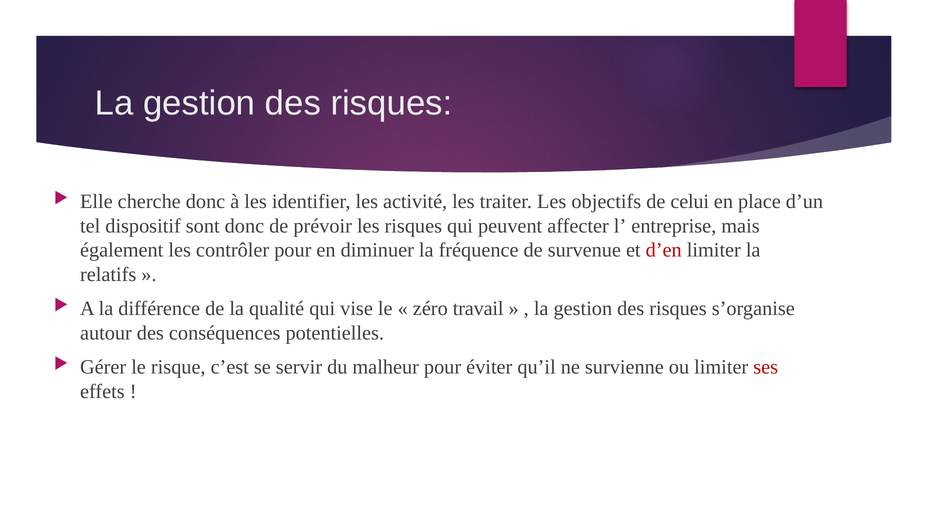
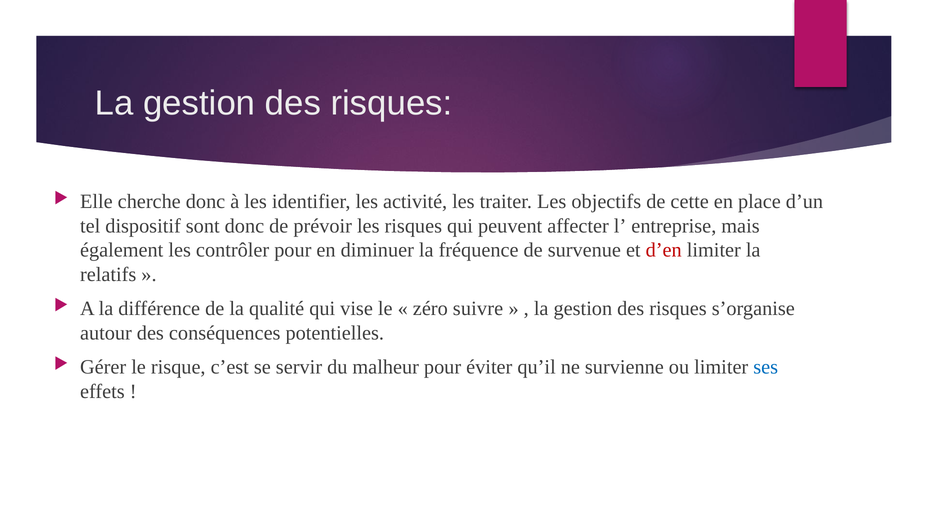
celui: celui -> cette (690, 201)
travail: travail -> suivre (478, 309)
ses colour: red -> blue (766, 367)
